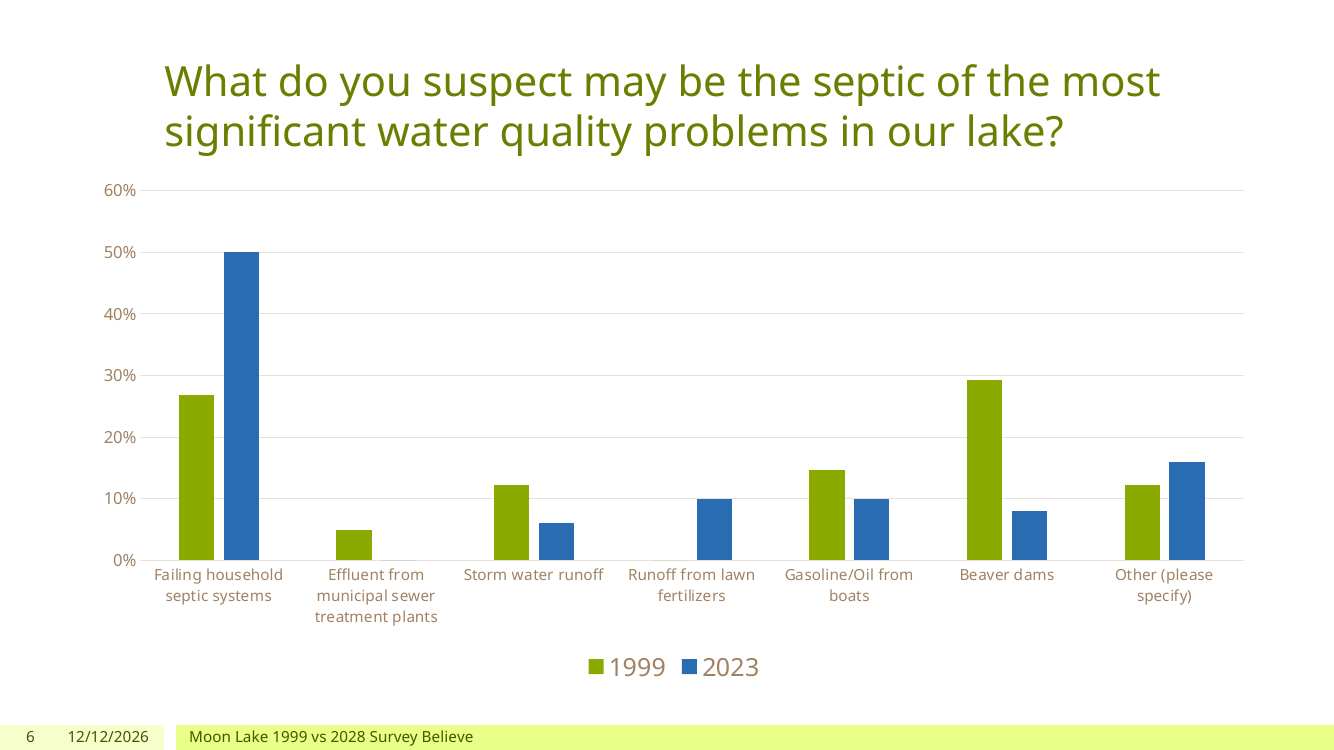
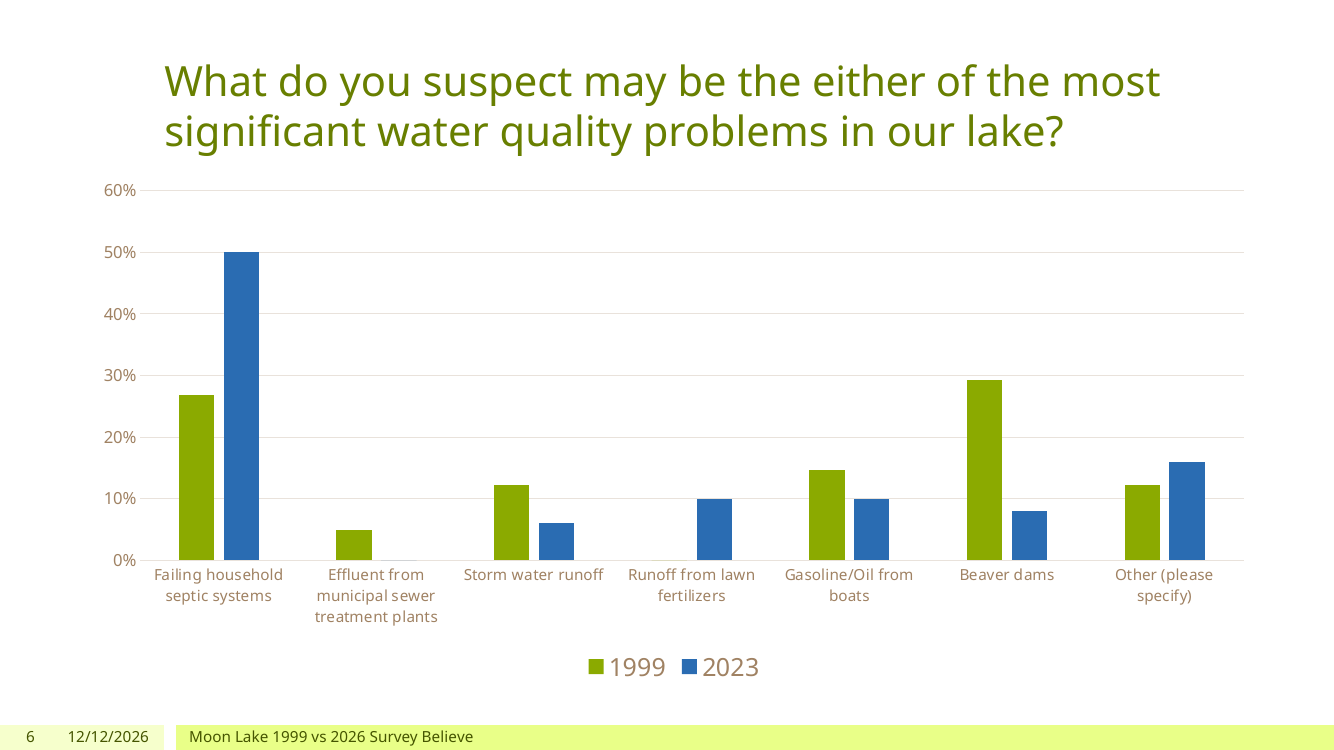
the septic: septic -> either (869, 83)
2028: 2028 -> 2026 (348, 738)
